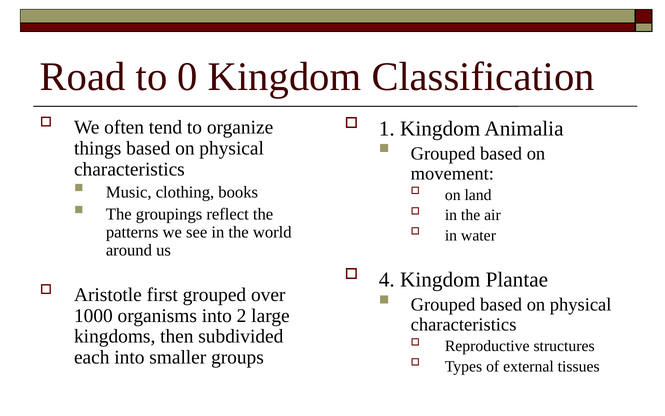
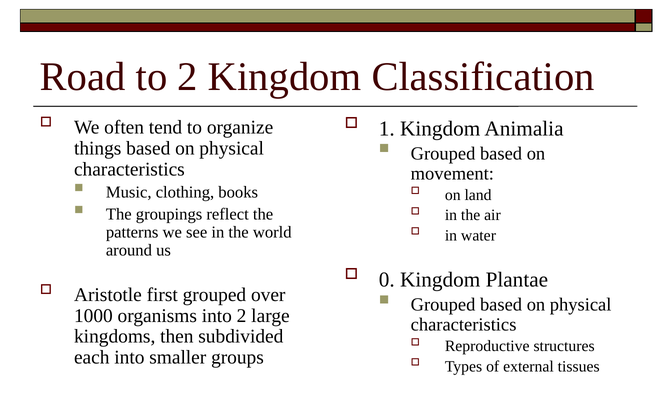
to 0: 0 -> 2 (188, 77)
4: 4 -> 0 (387, 279)
